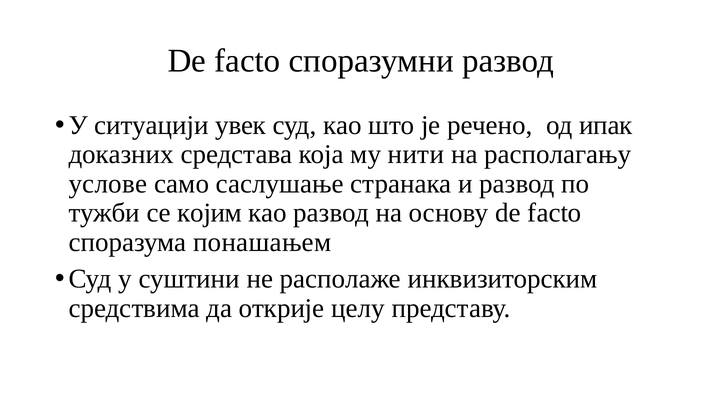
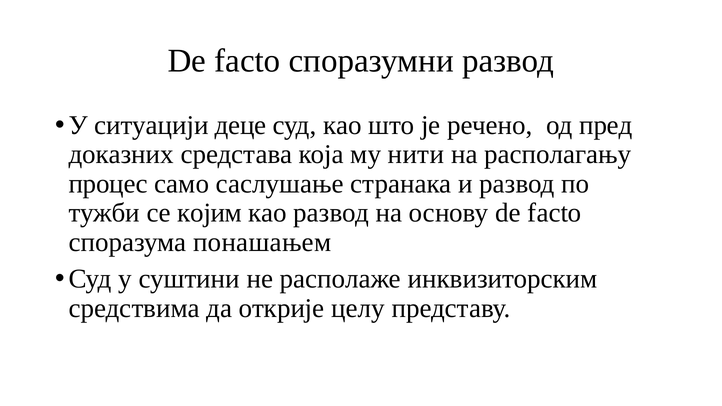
увек: увек -> деце (241, 125)
ипак: ипак -> пред (606, 125)
услове: услове -> процес (108, 184)
